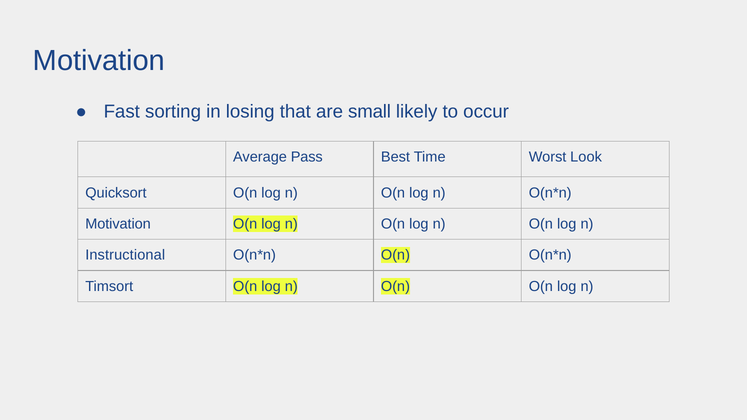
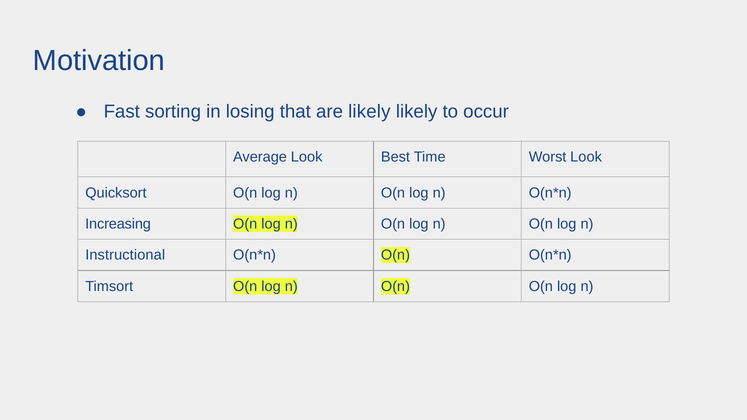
are small: small -> likely (369, 112)
Average Pass: Pass -> Look (307, 157)
Motivation: Motivation -> Increasing (118, 224)
